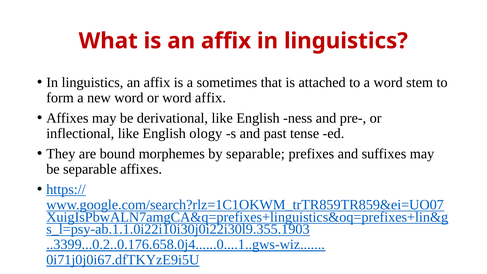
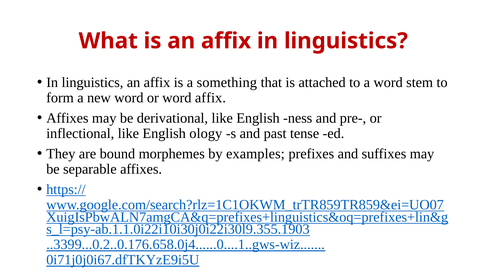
sometimes: sometimes -> something (227, 82)
by separable: separable -> examples (255, 154)
